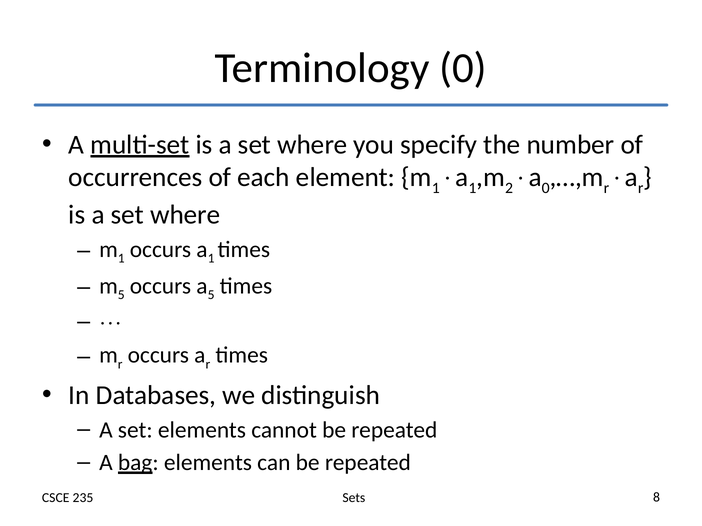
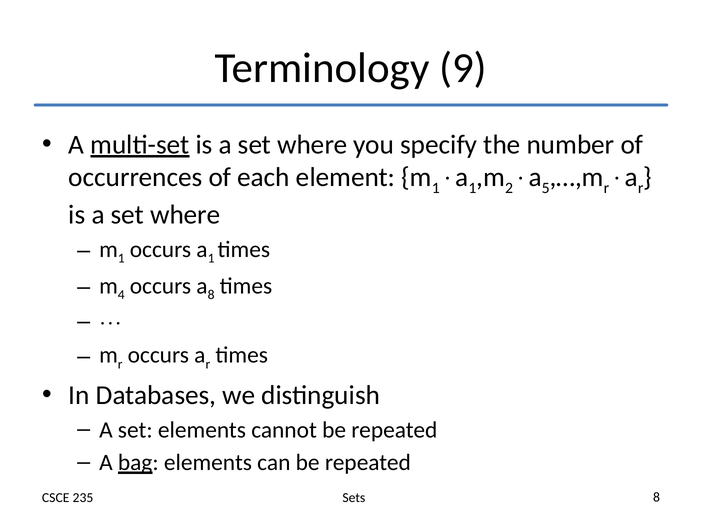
Terminology 0: 0 -> 9 (463, 68)
0: 0 -> 5 (546, 188)
5: 5 -> 4 (121, 295)
a 5: 5 -> 8 (211, 295)
